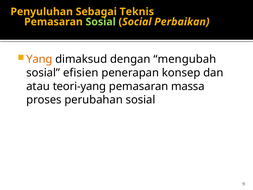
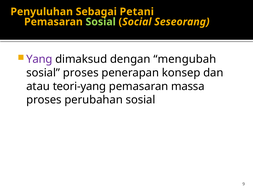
Teknis: Teknis -> Petani (137, 12)
Perbaikan: Perbaikan -> Seseorang (182, 22)
Yang colour: orange -> purple (39, 59)
sosial efisien: efisien -> proses (81, 73)
